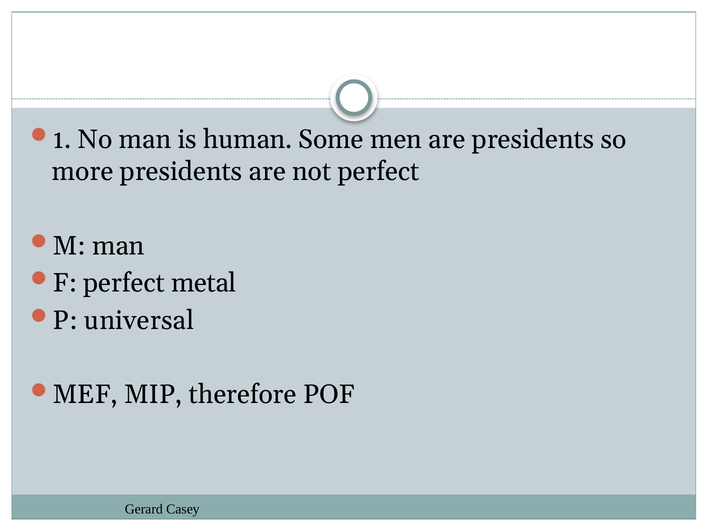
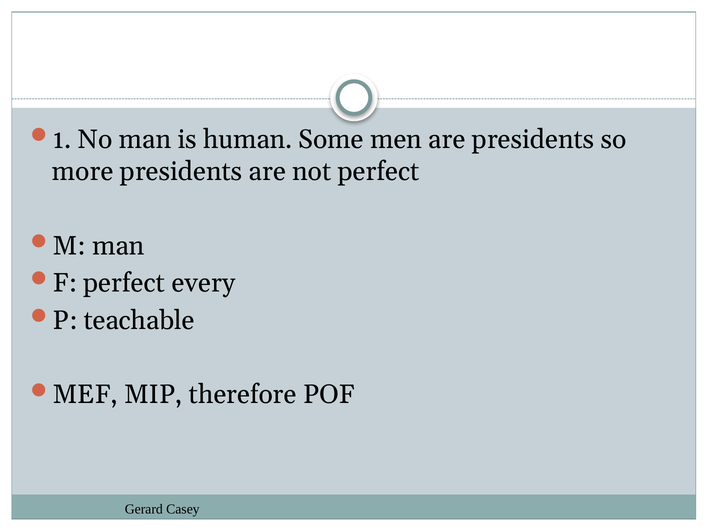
metal: metal -> every (203, 283)
universal: universal -> teachable (139, 320)
